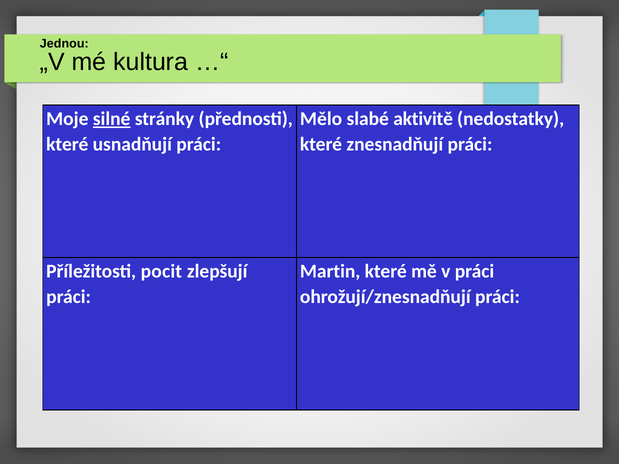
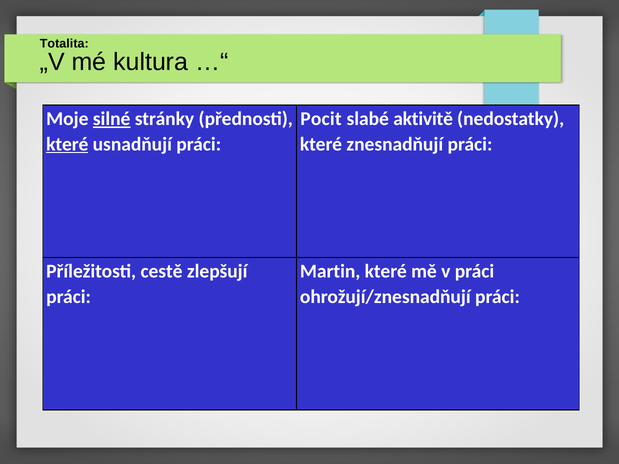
Jednou: Jednou -> Totalita (64, 43)
Mělo: Mělo -> Pocit (321, 119)
které underline: none -> present (67, 144)
pocit: pocit -> cestě (162, 271)
